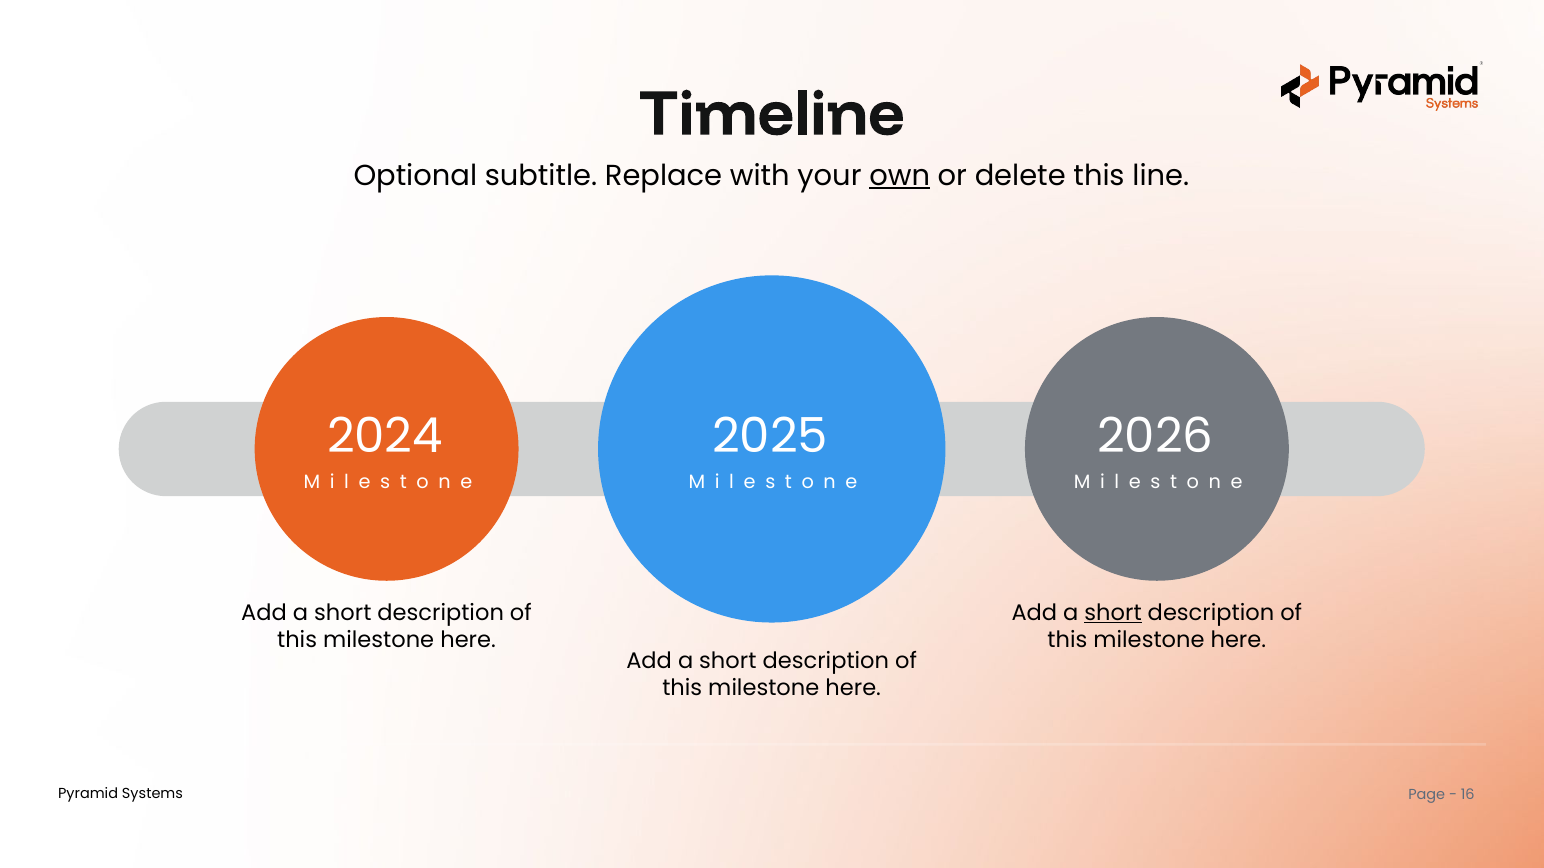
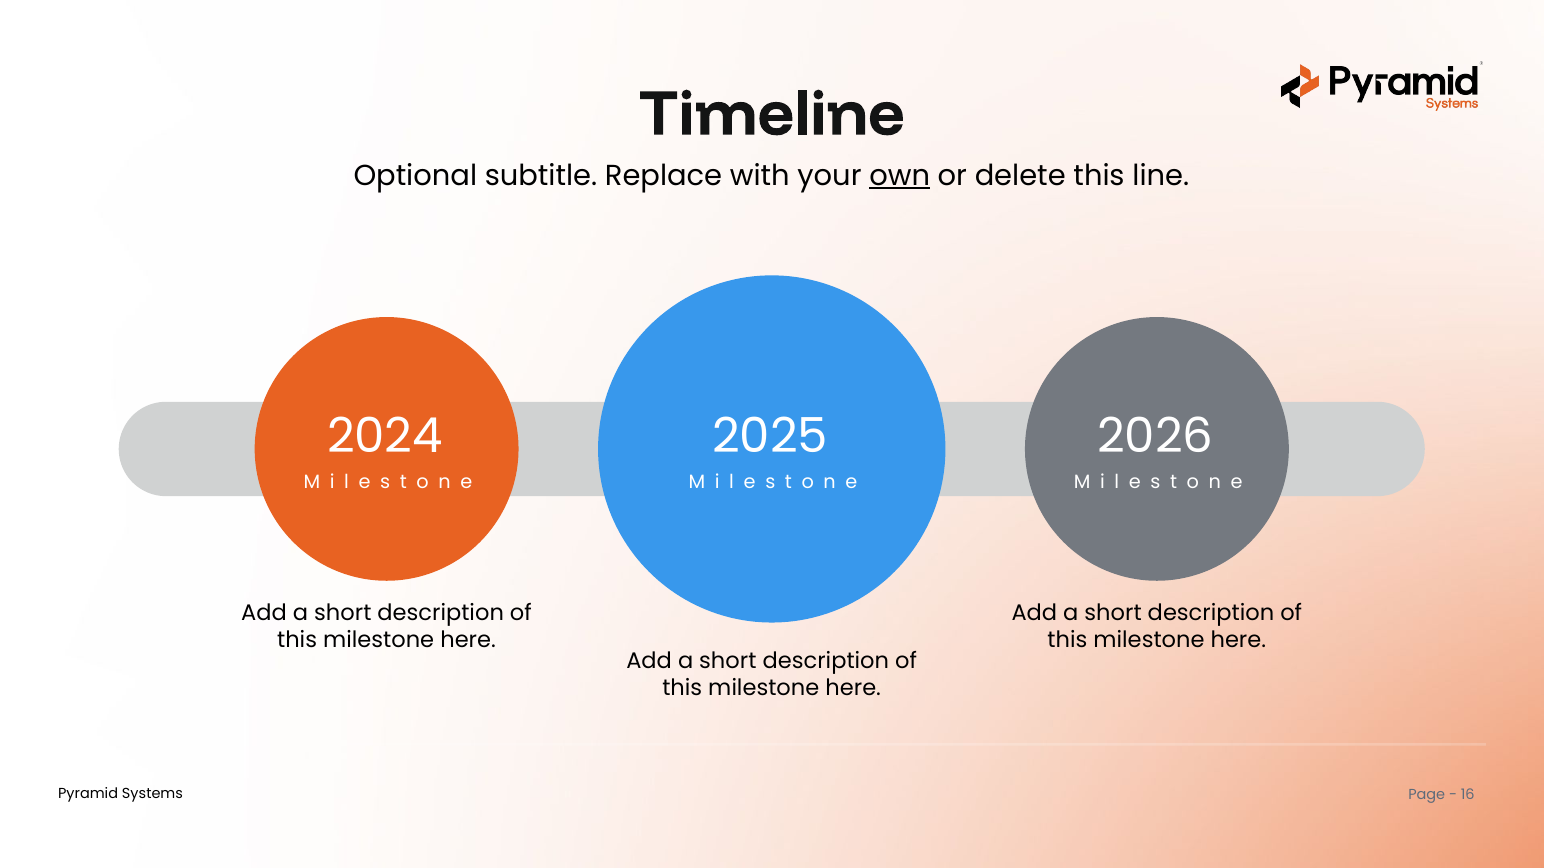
short underline: present -> none (1113, 613)
